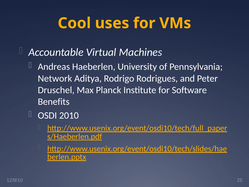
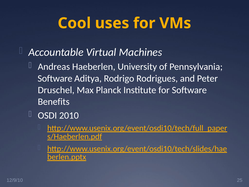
Network: Network -> Software (55, 78)
